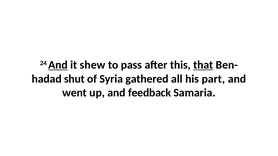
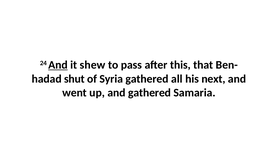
that underline: present -> none (203, 65)
part: part -> next (213, 79)
and feedback: feedback -> gathered (150, 93)
